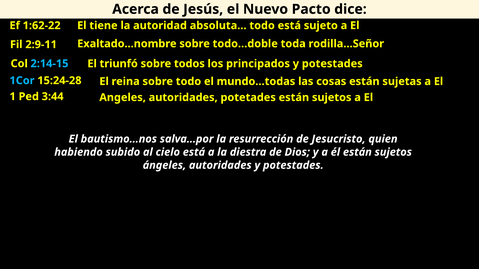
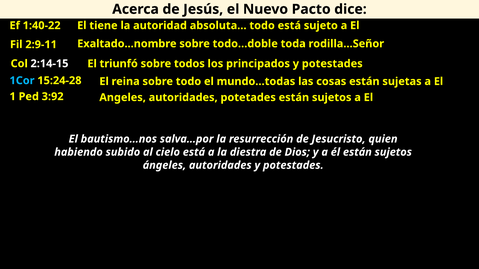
1:62-22: 1:62-22 -> 1:40-22 (42, 26)
2:14-15 colour: light blue -> white (49, 64)
3:44: 3:44 -> 3:92 (53, 97)
